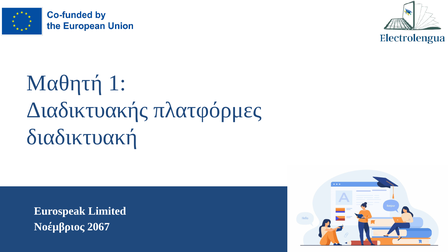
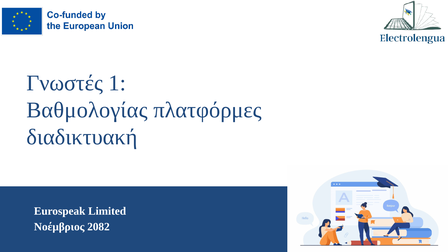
Μαθητή: Μαθητή -> Γνωστές (65, 83)
Διαδικτυακής: Διαδικτυακής -> Βαθμολογίας (87, 110)
2067: 2067 -> 2082 (98, 227)
